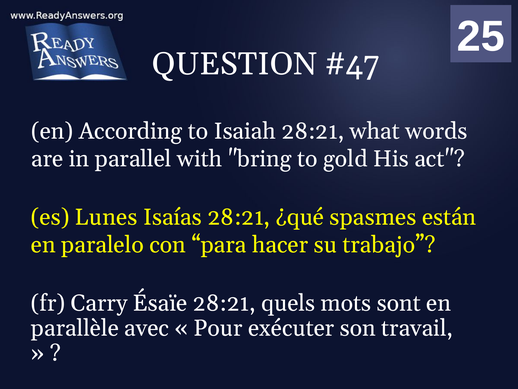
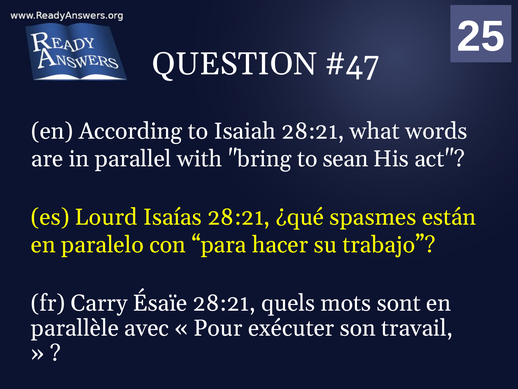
gold: gold -> sean (346, 159)
Lunes: Lunes -> Lourd (106, 217)
